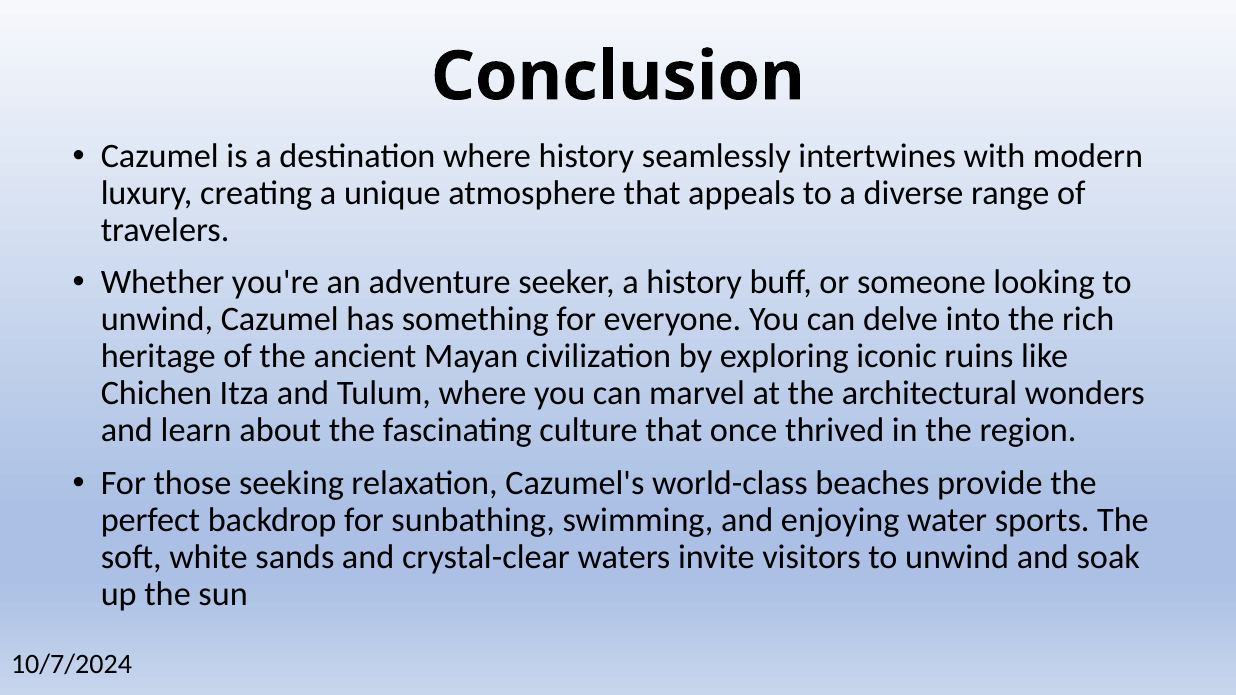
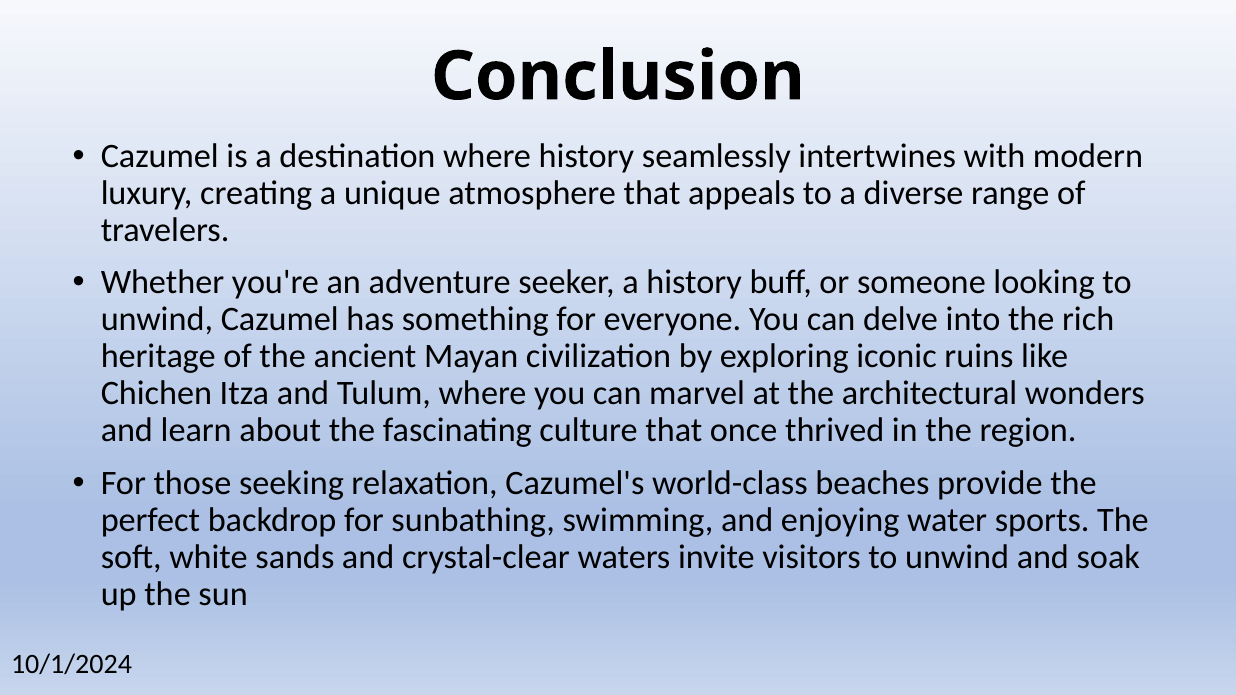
10/7/2024: 10/7/2024 -> 10/1/2024 (71, 664)
